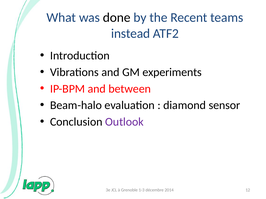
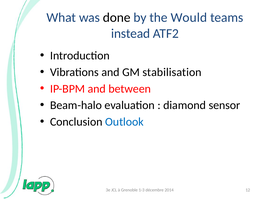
Recent: Recent -> Would (189, 18)
experiments: experiments -> stabilisation (172, 72)
Outlook colour: purple -> blue (124, 122)
